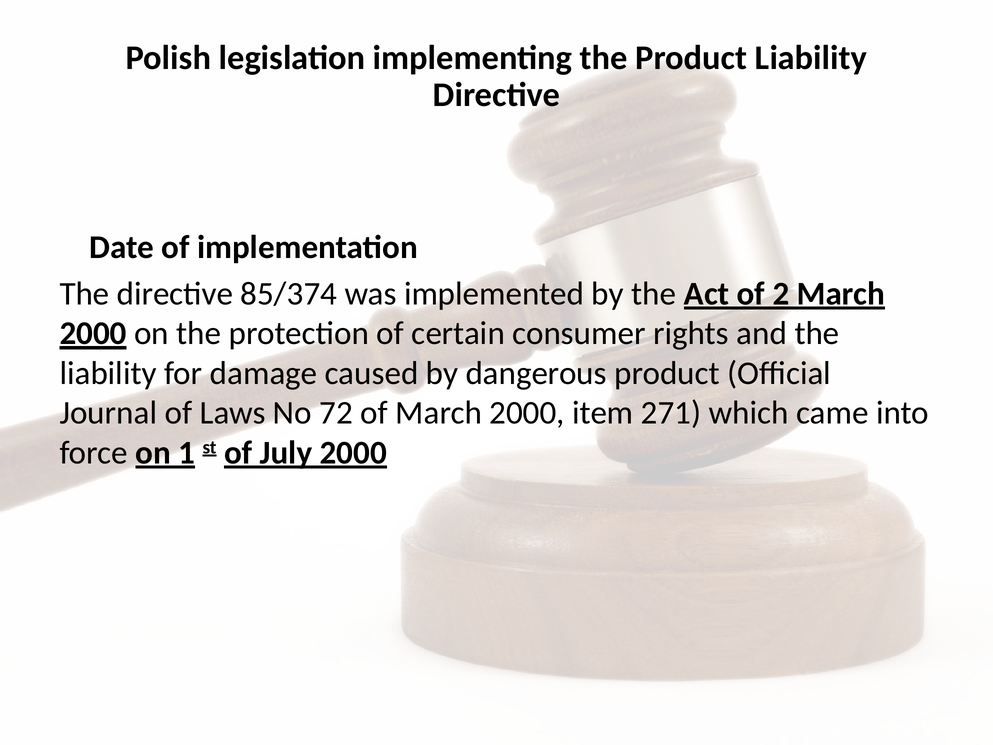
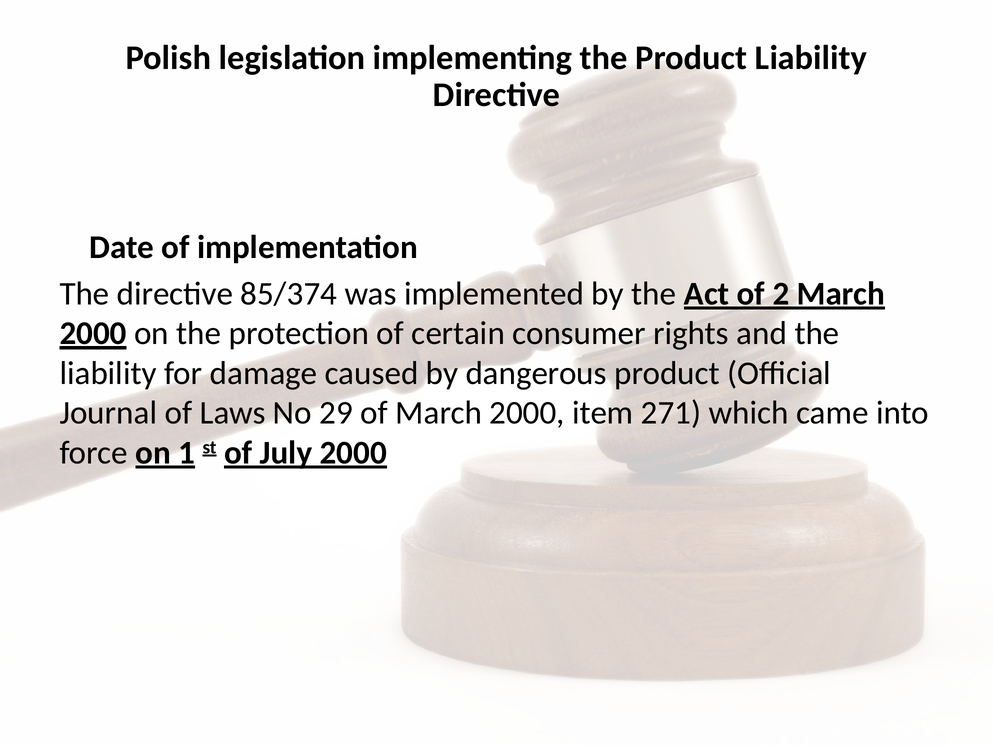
72: 72 -> 29 (336, 413)
